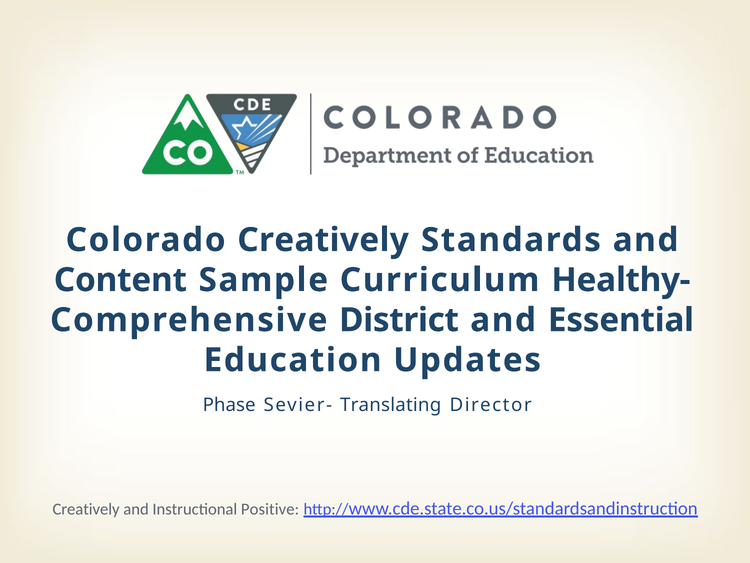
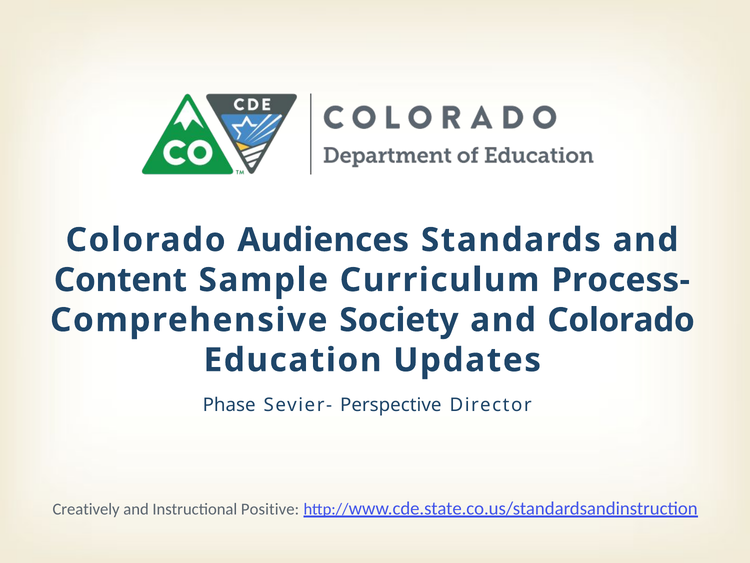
Colorado Creatively: Creatively -> Audiences (323, 240)
Healthy-: Healthy- -> Process- (621, 280)
District: District -> Society (399, 320)
and Essential: Essential -> Colorado (621, 320)
Translating: Translating -> Perspective (391, 405)
